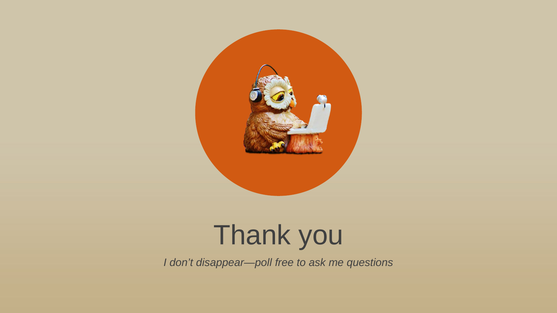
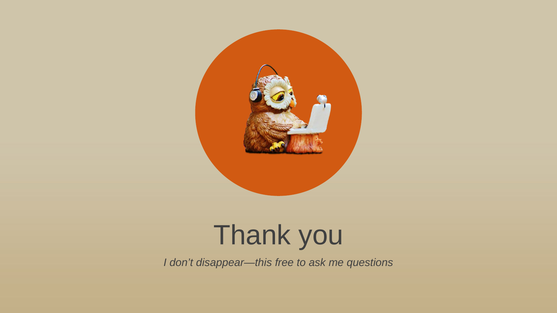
disappear—poll: disappear—poll -> disappear—this (234, 263)
